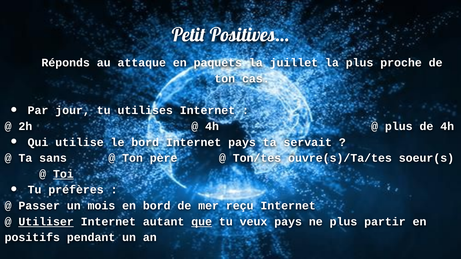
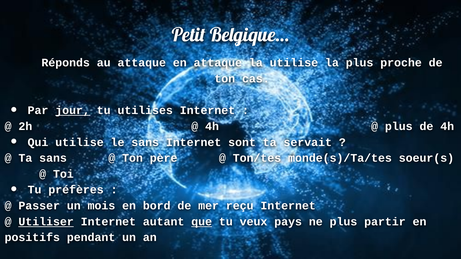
Positives…: Positives… -> Belgique… (249, 35)
en paquets: paquets -> attaque (218, 63)
la juillet: juillet -> utilise (294, 63)
jour underline: none -> present (73, 111)
le bord: bord -> sans (145, 142)
Internet pays: pays -> sont (242, 142)
ouvre(s)/Ta/tes: ouvre(s)/Ta/tes -> monde(s)/Ta/tes (340, 158)
Toi underline: present -> none (63, 174)
